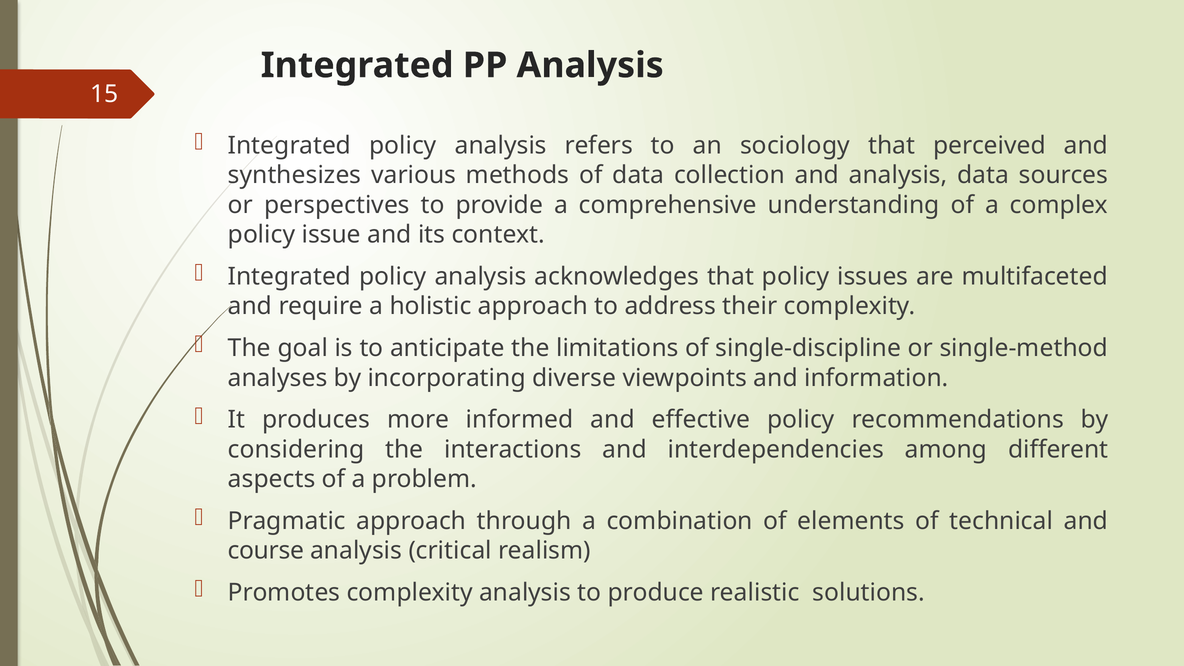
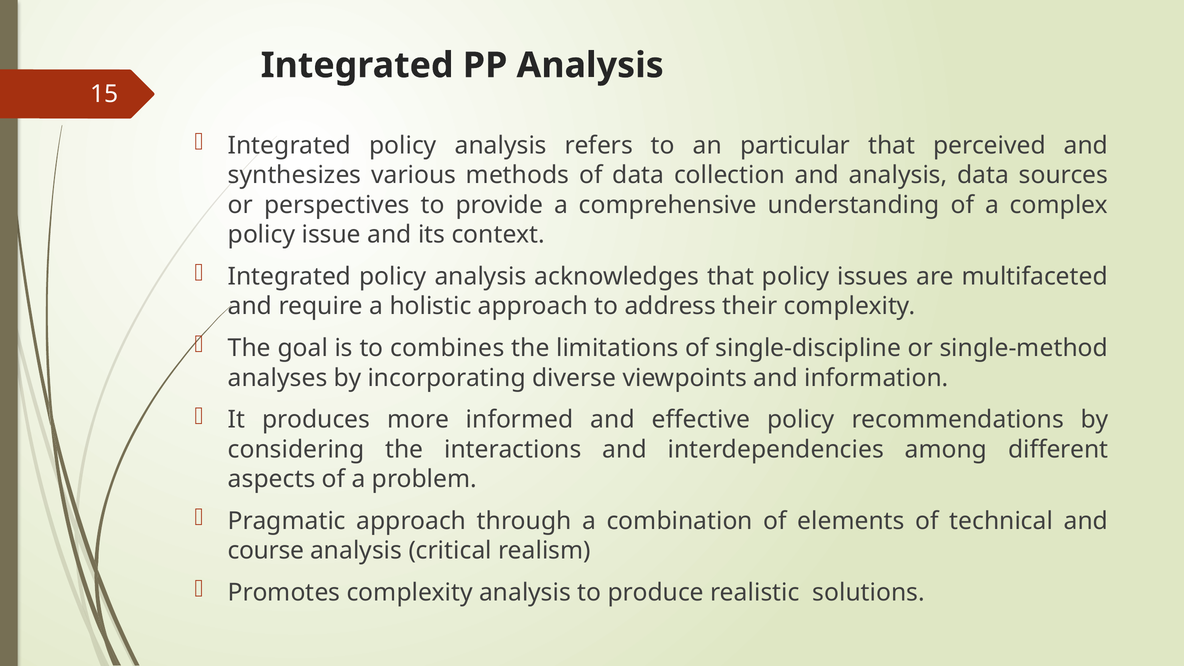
sociology: sociology -> particular (795, 146)
anticipate: anticipate -> combines (447, 348)
